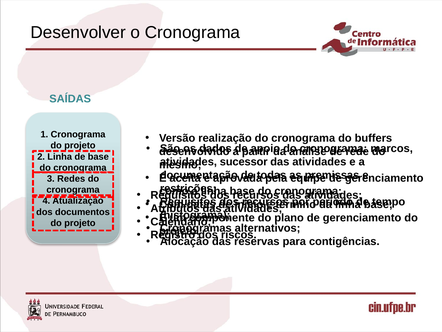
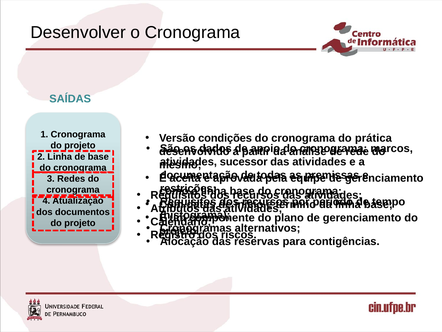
realização: realização -> condições (225, 138)
buffers: buffers -> prática (373, 138)
